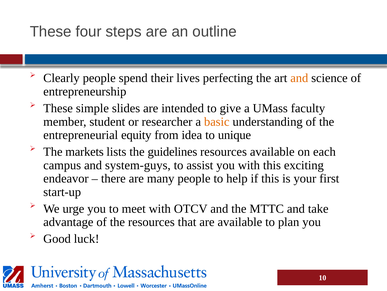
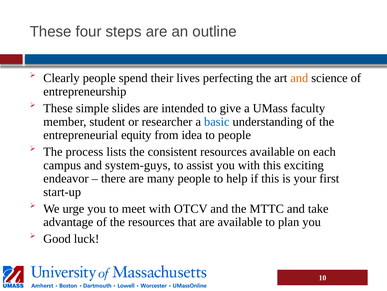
basic colour: orange -> blue (217, 121)
to unique: unique -> people (234, 135)
markets: markets -> process (84, 151)
guidelines: guidelines -> consistent (172, 151)
